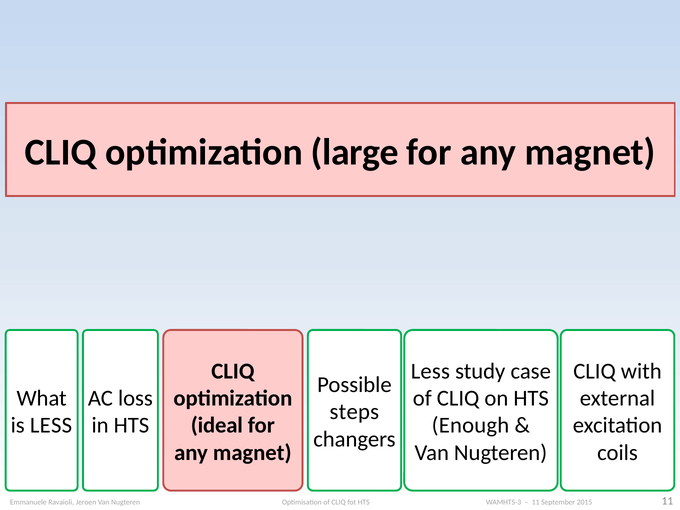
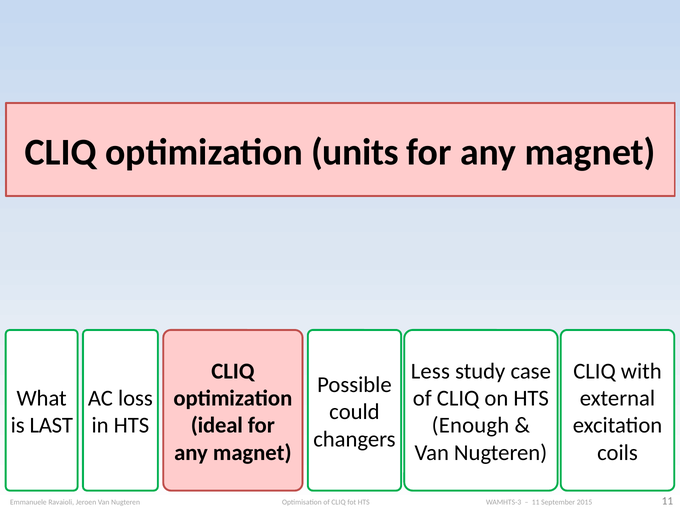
large: large -> units (355, 152)
steps: steps -> could (354, 412)
is LESS: LESS -> LAST (51, 425)
